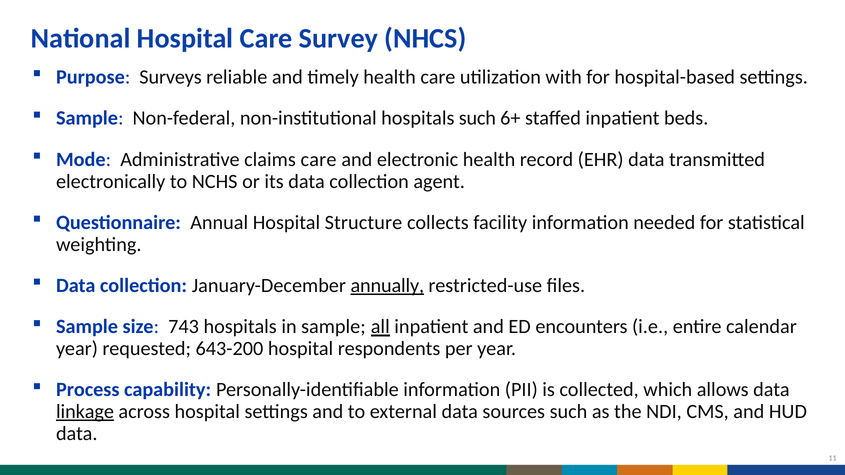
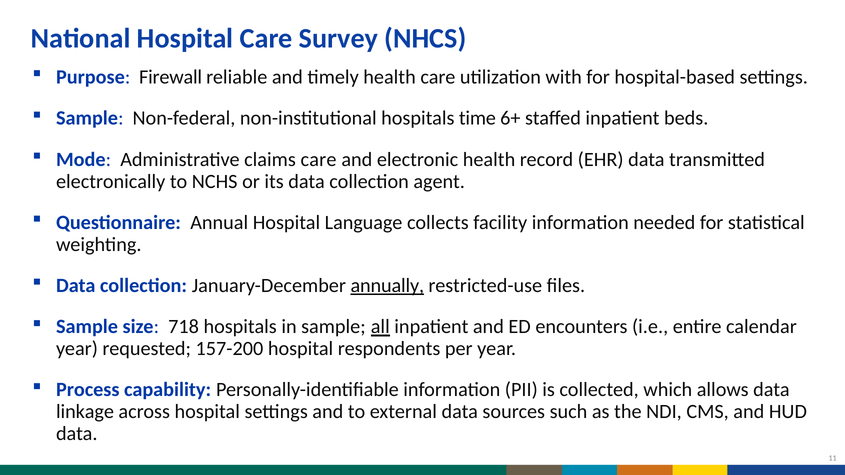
Surveys: Surveys -> Firewall (171, 77)
hospitals such: such -> time (477, 118)
Structure: Structure -> Language (364, 223)
743: 743 -> 718 (184, 327)
643-200: 643-200 -> 157-200 (229, 349)
linkage underline: present -> none (85, 412)
